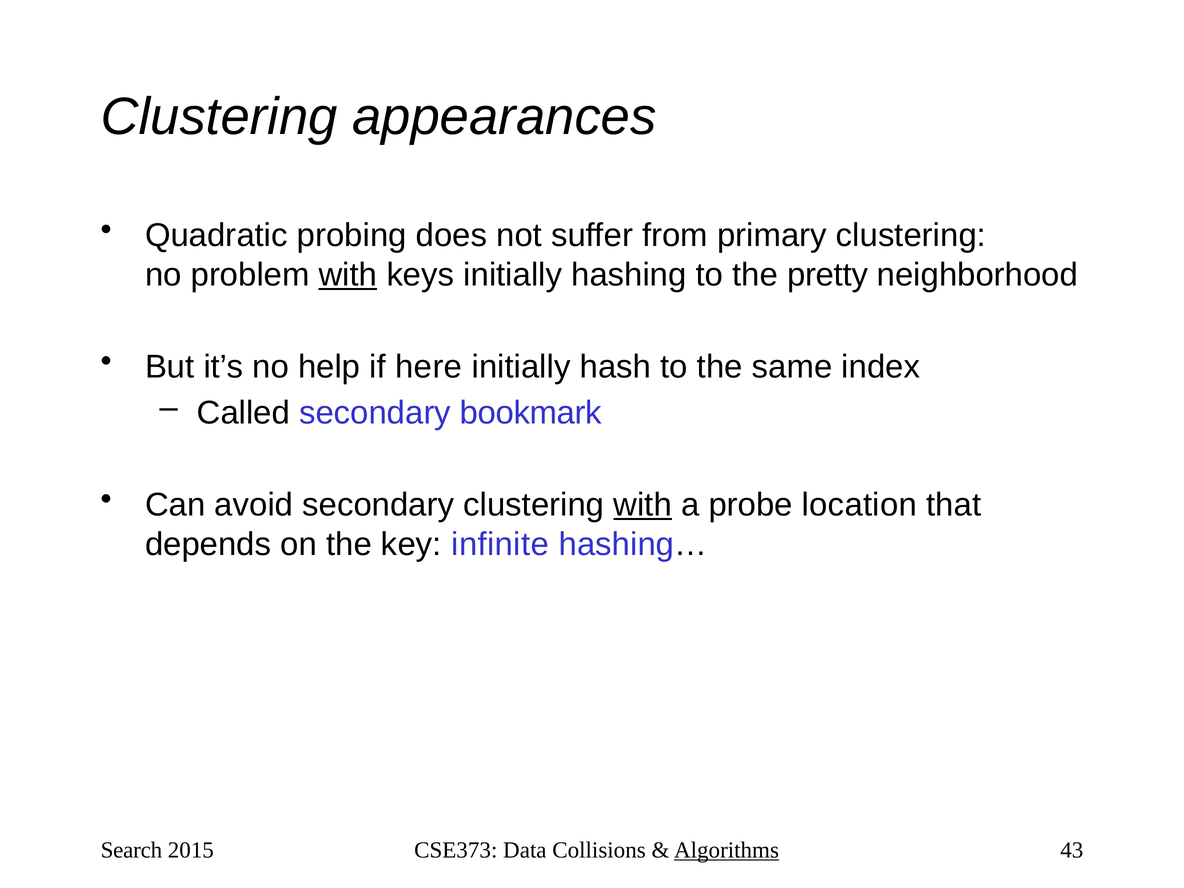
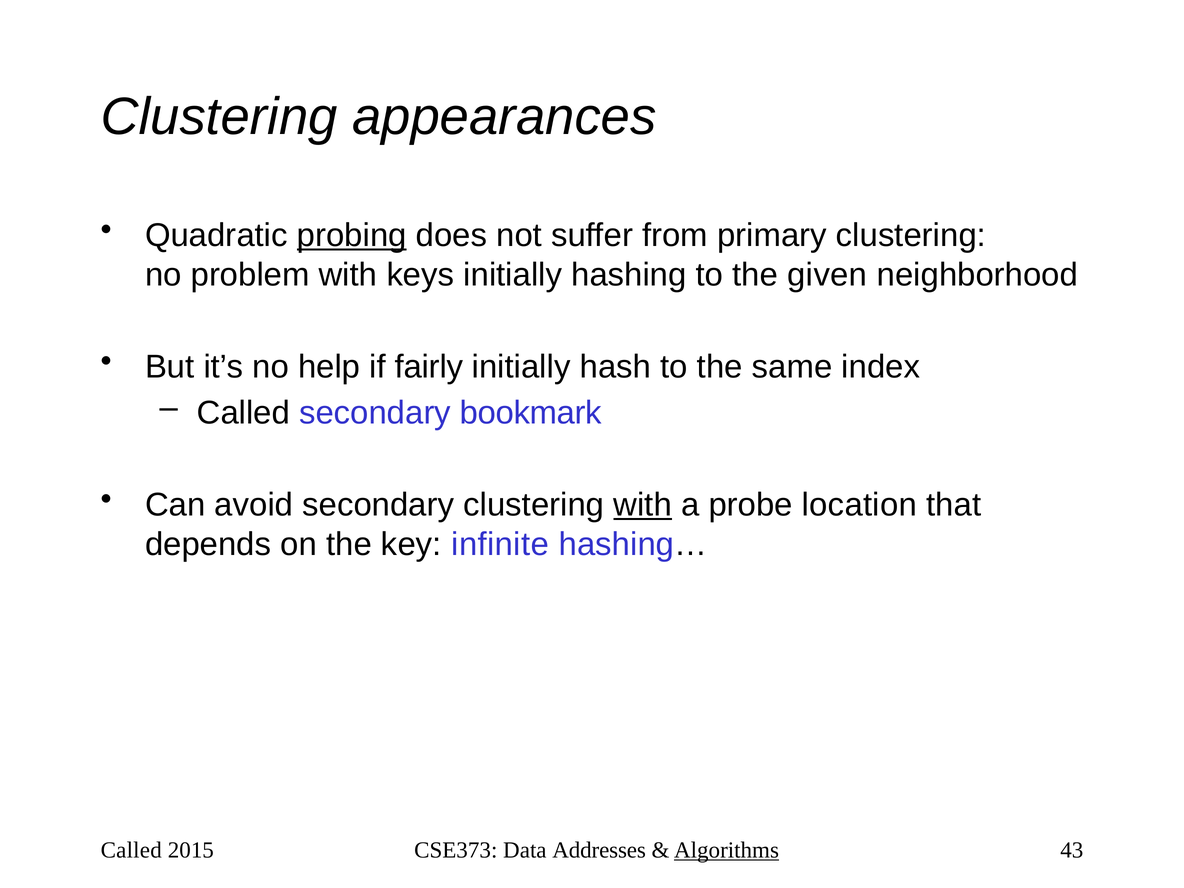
probing underline: none -> present (352, 235)
with underline: present -> none (348, 275)
pretty: pretty -> given (827, 275)
here: here -> fairly (429, 367)
Search: Search -> Called (131, 850)
Collisions: Collisions -> Addresses (599, 850)
